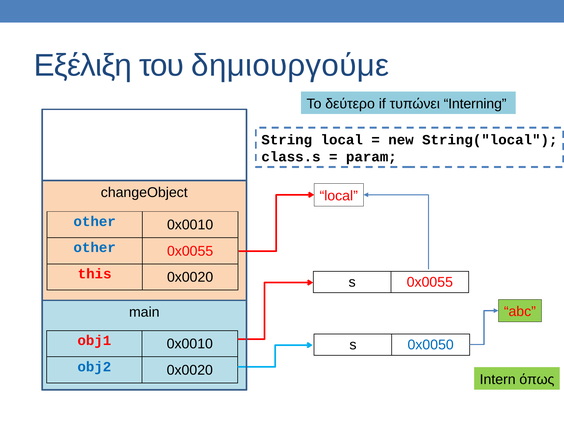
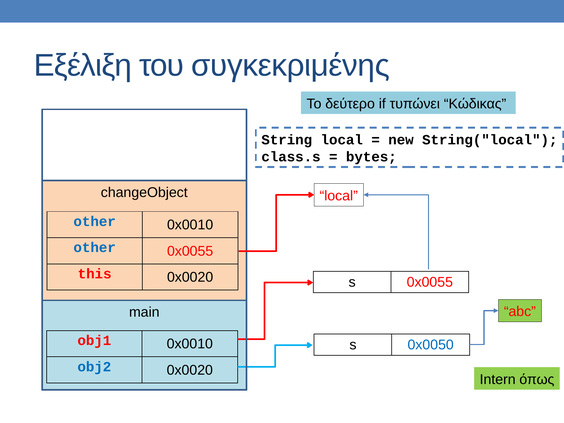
δημιουργούμε: δημιουργούμε -> συγκεκριμένης (290, 66)
Interning: Interning -> Κώδικας (475, 104)
param: param -> bytes (371, 157)
